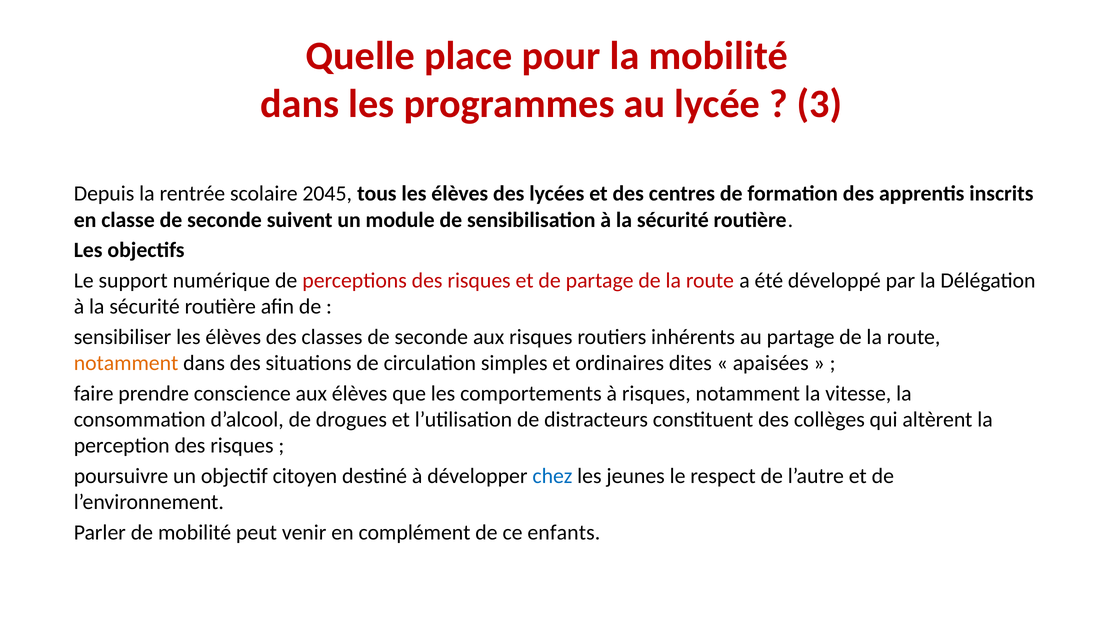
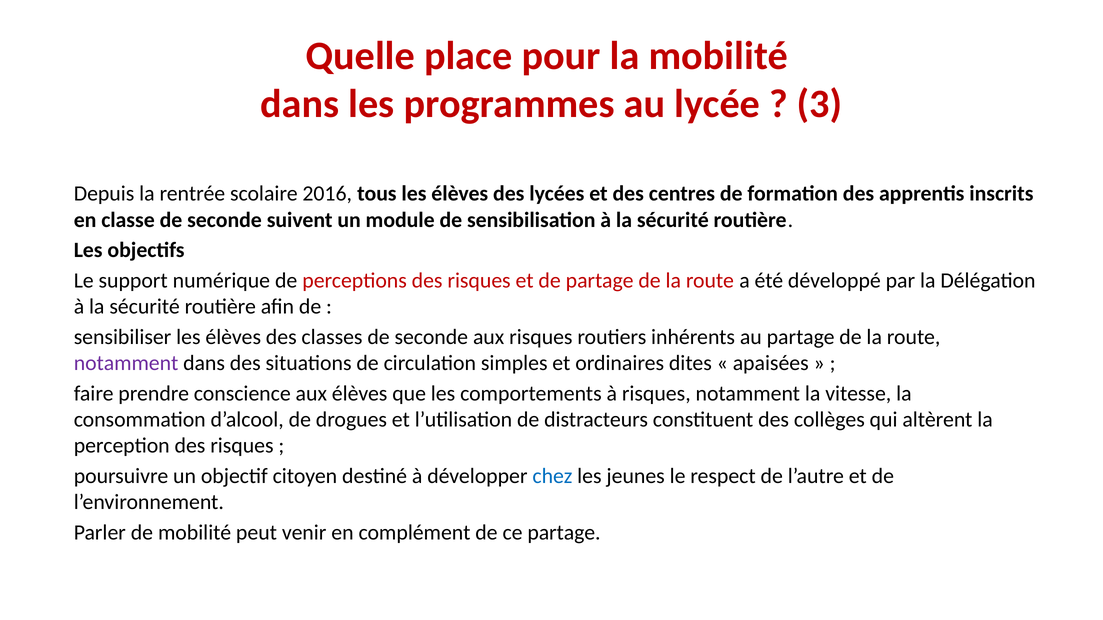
2045: 2045 -> 2016 (327, 194)
notamment colour: orange -> purple (126, 363)
ce enfants: enfants -> partage (564, 533)
